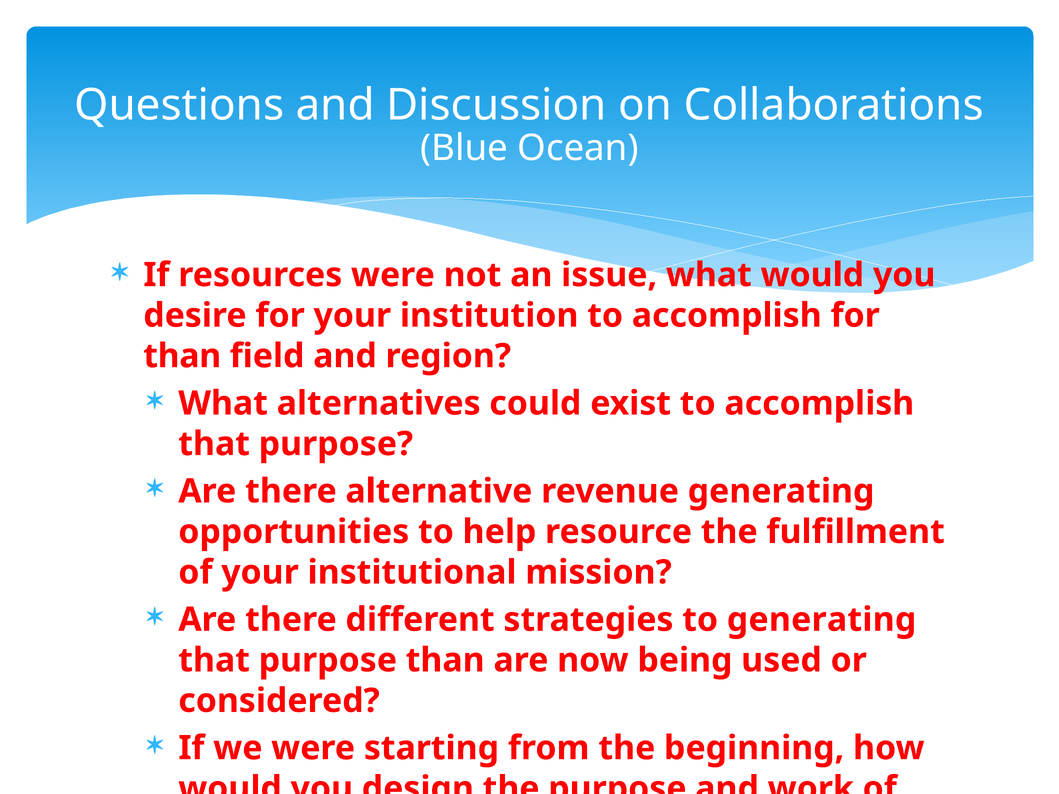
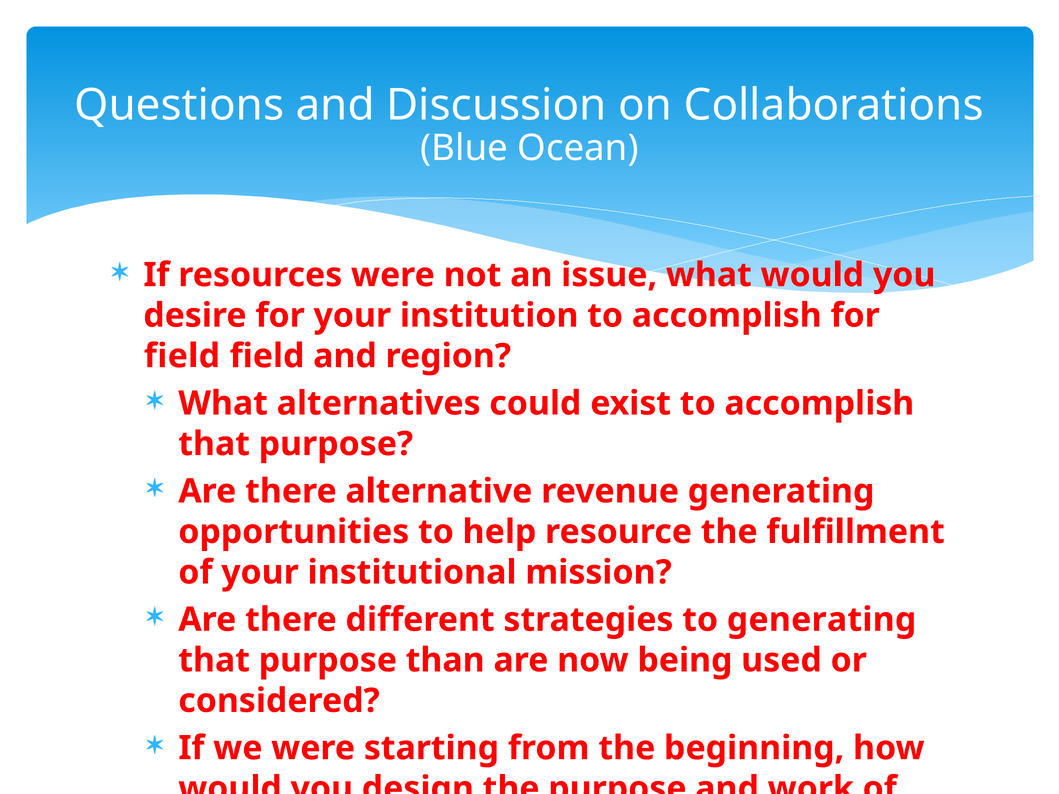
than: than -> field (182, 356)
